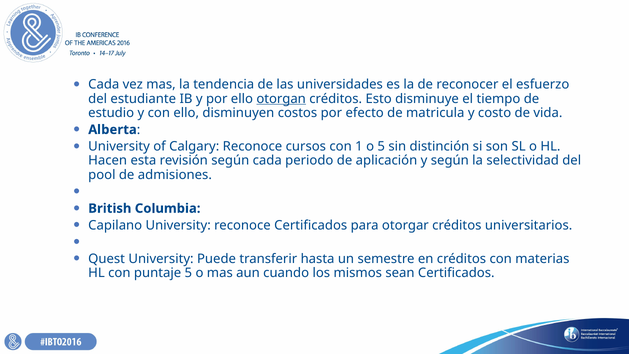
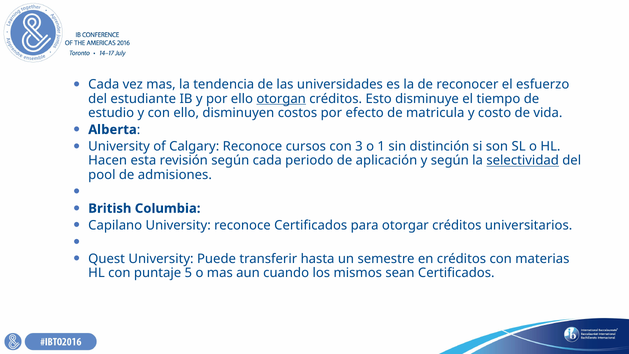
1: 1 -> 3 (359, 146)
o 5: 5 -> 1 (381, 146)
selectividad underline: none -> present (523, 161)
